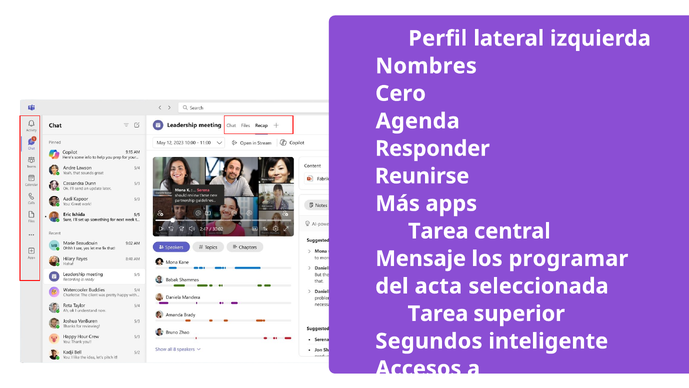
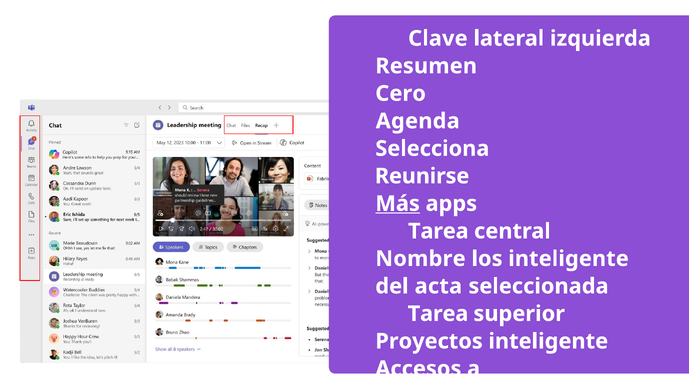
Perfil: Perfil -> Clave (438, 38)
Nombres: Nombres -> Resumen (426, 66)
Responder: Responder -> Selecciona (432, 148)
Más underline: none -> present (398, 203)
Mensaje: Mensaje -> Nombre (420, 258)
los programar: programar -> inteligente (569, 258)
Segundos: Segundos -> Proyectos (429, 341)
